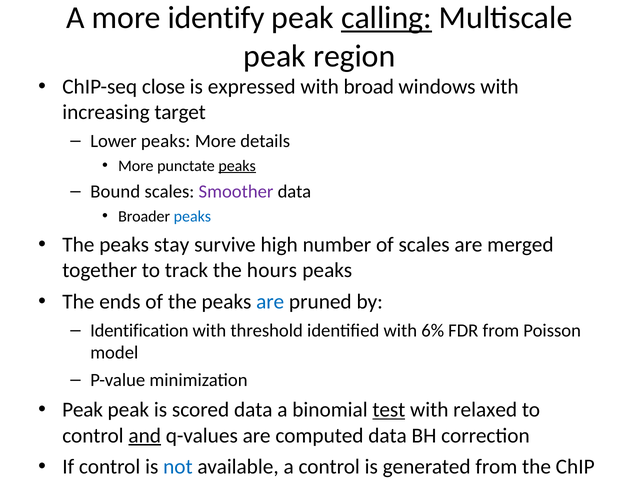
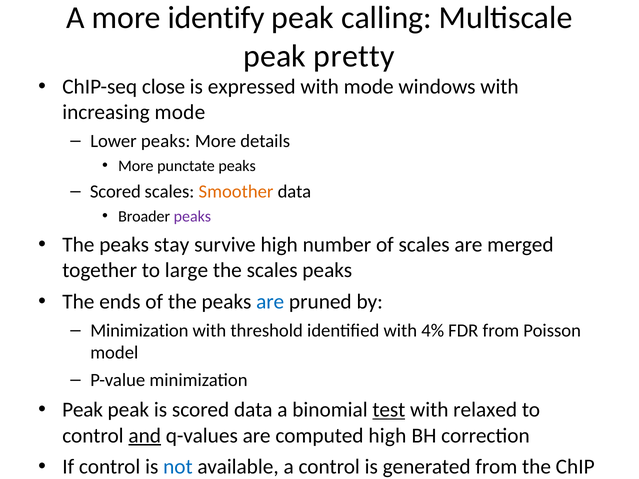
calling underline: present -> none (386, 18)
region: region -> pretty (354, 56)
with broad: broad -> mode (369, 87)
increasing target: target -> mode (180, 112)
peaks underline: present -> none (237, 166)
Bound: Bound -> Scored (115, 192)
Smoother colour: purple -> orange (236, 192)
peaks colour: blue -> purple (192, 217)
track: track -> large (186, 271)
the hours: hours -> scales (272, 271)
Identification: Identification -> Minimization (139, 331)
6%: 6% -> 4% (433, 331)
computed data: data -> high (387, 436)
